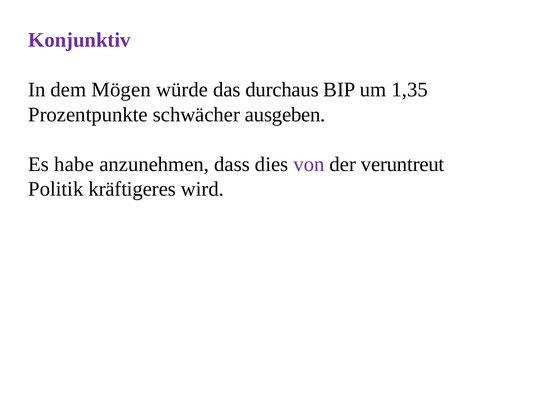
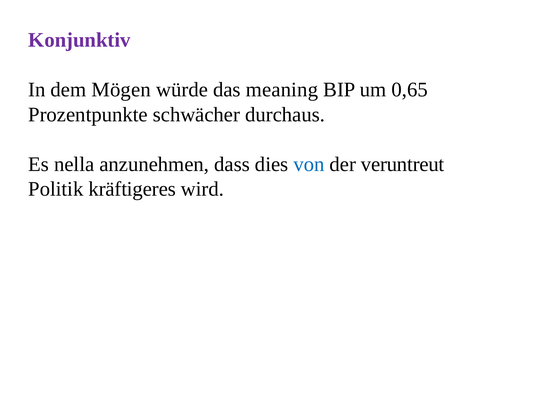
durchaus: durchaus -> meaning (282, 90)
1,35: 1,35 -> 0,65 (410, 90)
ausgeben: ausgeben -> durchaus (285, 115)
habe: habe -> nella (74, 165)
von colour: purple -> blue (309, 165)
